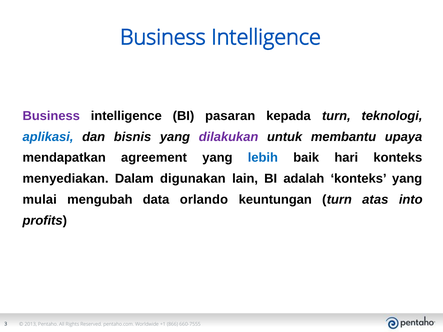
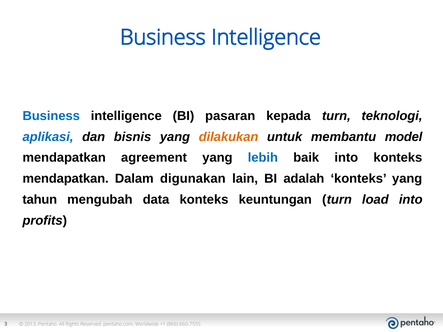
Business colour: purple -> blue (51, 116)
dilakukan colour: purple -> orange (229, 137)
upaya: upaya -> model (404, 137)
baik hari: hari -> into (346, 158)
menyediakan: menyediakan -> mendapatkan (66, 179)
mulai: mulai -> tahun (40, 200)
data orlando: orlando -> konteks (204, 200)
atas: atas -> load (375, 200)
